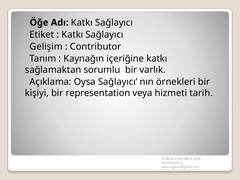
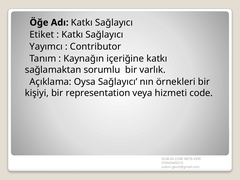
Gelişim: Gelişim -> Yayımcı (46, 47)
tarih: tarih -> code (201, 93)
